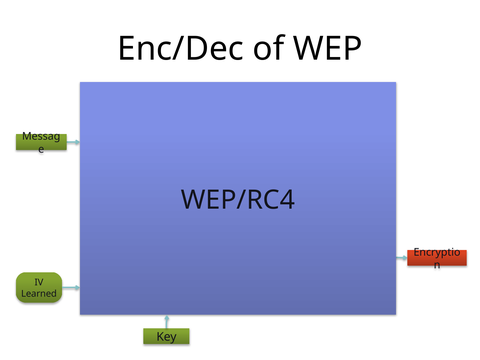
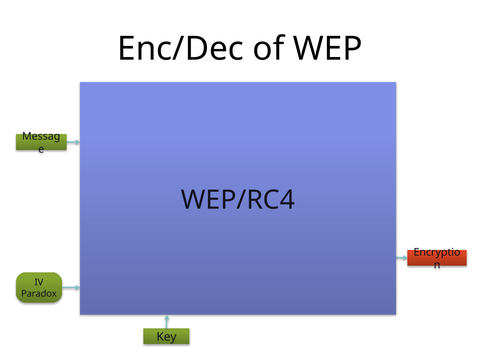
Learned: Learned -> Paradox (39, 294)
